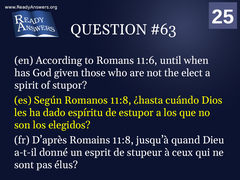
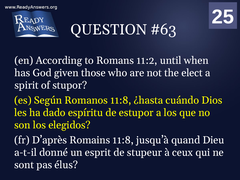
11:6: 11:6 -> 11:2 (147, 60)
